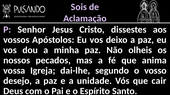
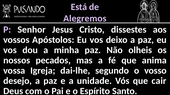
Sois: Sois -> Está (79, 7)
Aclamação: Aclamação -> Alegremos (85, 19)
